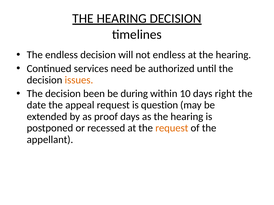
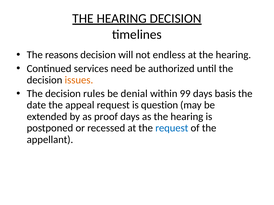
The endless: endless -> reasons (62, 55)
been: been -> rules (94, 94)
during: during -> denial (134, 94)
10: 10 -> 99 (185, 94)
right: right -> basis (225, 94)
request colour: orange -> blue (172, 128)
